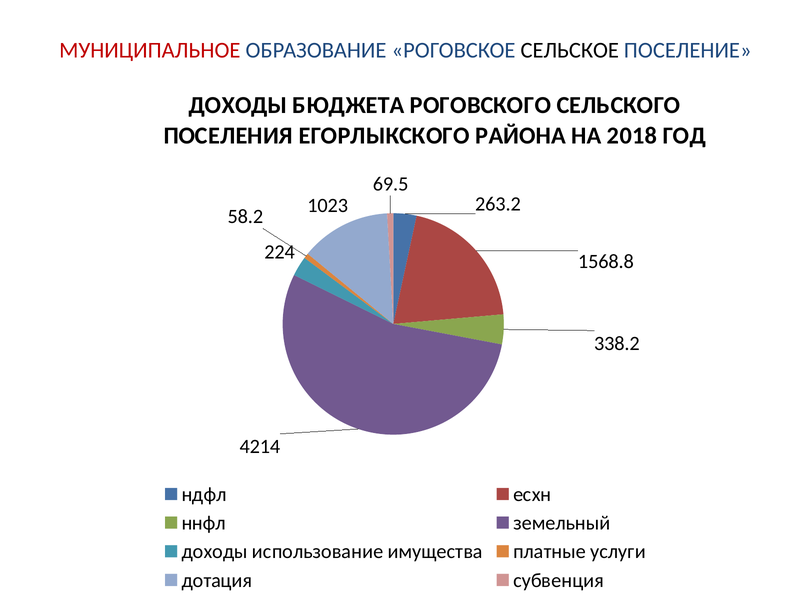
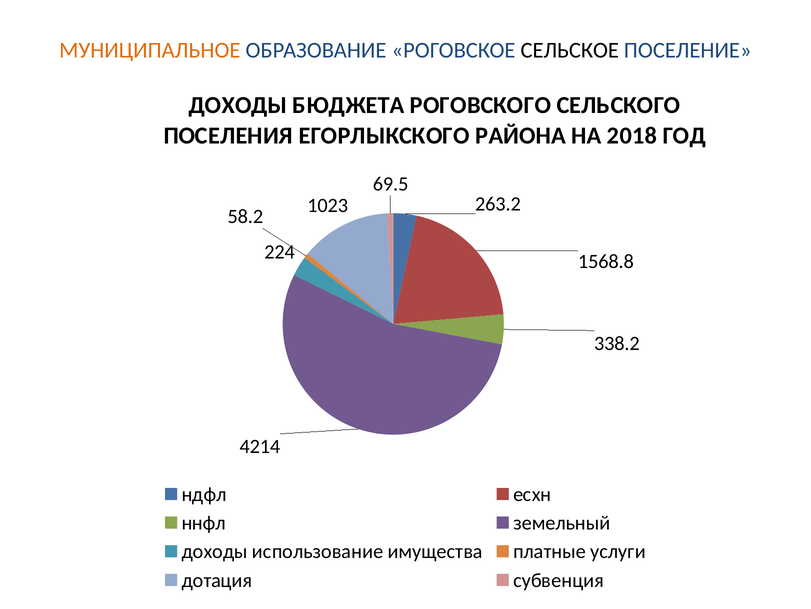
МУНИЦИПАЛЬНОЕ colour: red -> orange (150, 50)
